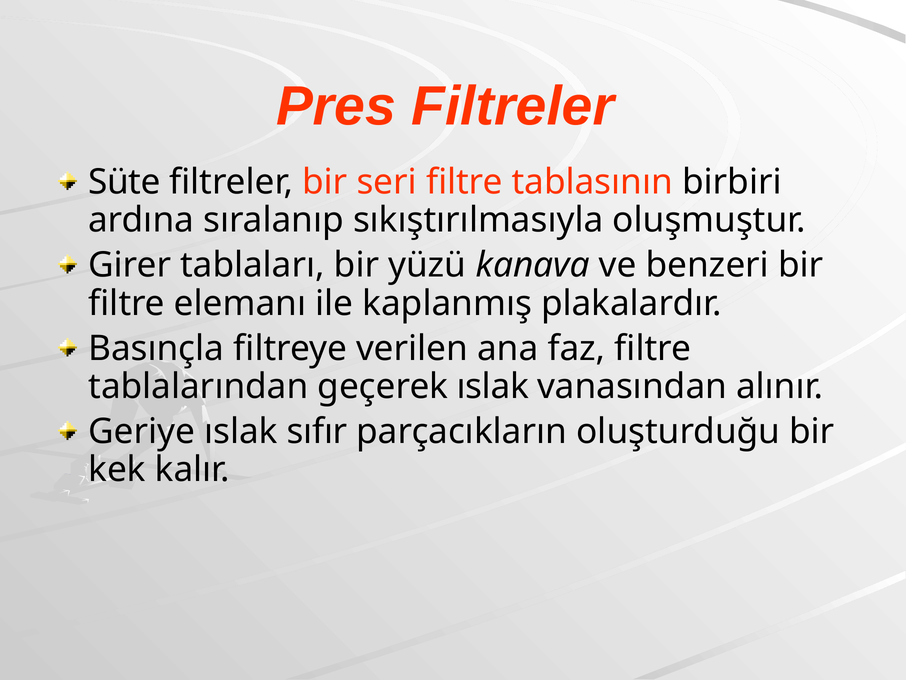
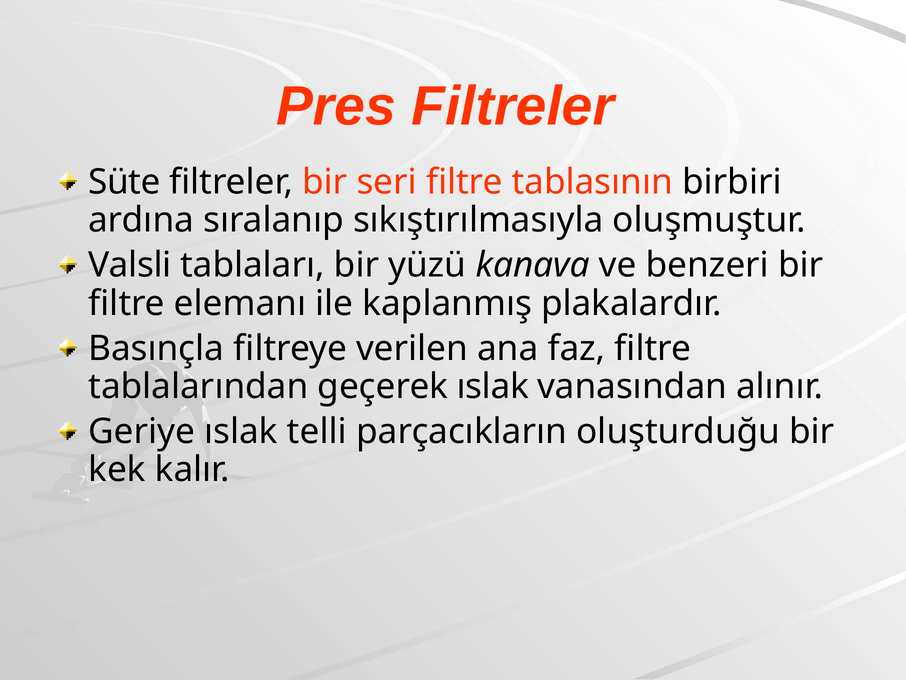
Girer: Girer -> Valsli (130, 265)
sıfır: sıfır -> telli (317, 431)
